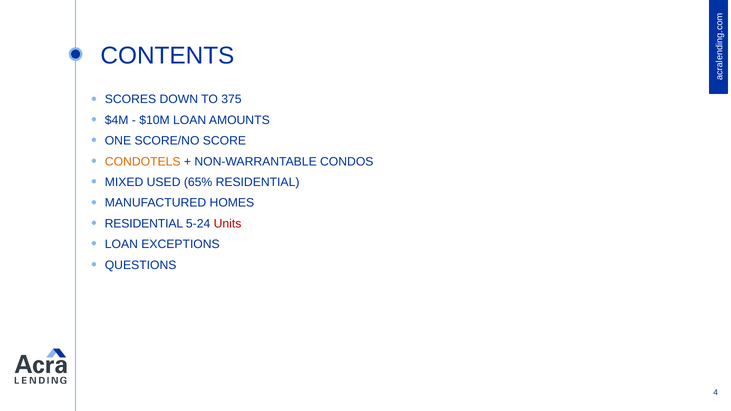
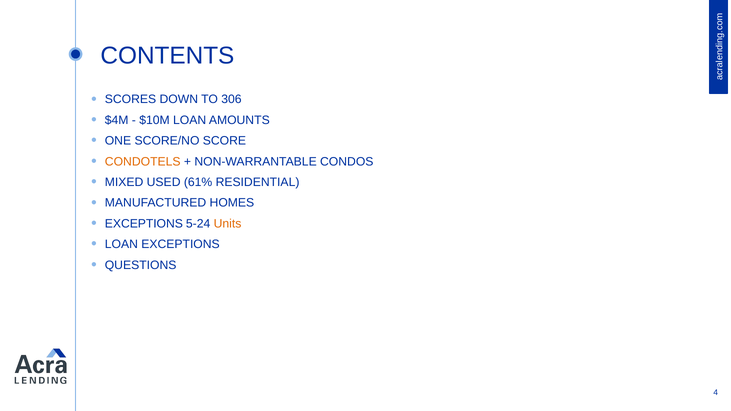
375: 375 -> 306 (231, 99)
65%: 65% -> 61% (198, 182)
RESIDENTIAL: RESIDENTIAL -> EXCEPTIONS (144, 224)
Units colour: red -> orange (228, 224)
